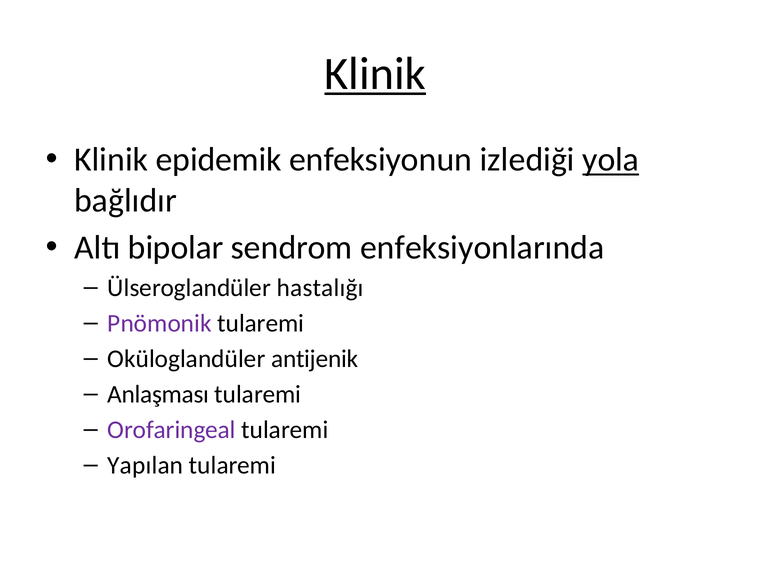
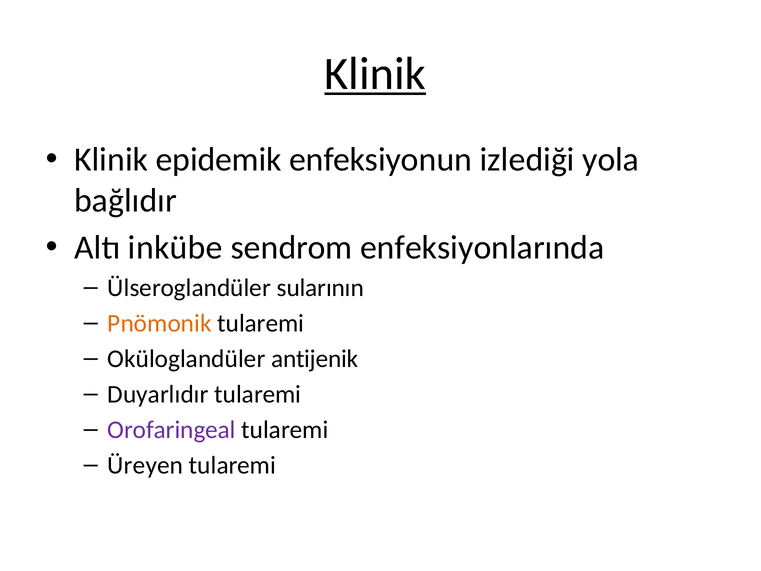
yola underline: present -> none (611, 160)
bipolar: bipolar -> inkübe (175, 248)
hastalığı: hastalığı -> sularının (320, 288)
Pnömonik colour: purple -> orange (160, 323)
Anlaşması: Anlaşması -> Duyarlıdır (158, 394)
Yapılan: Yapılan -> Üreyen (145, 465)
